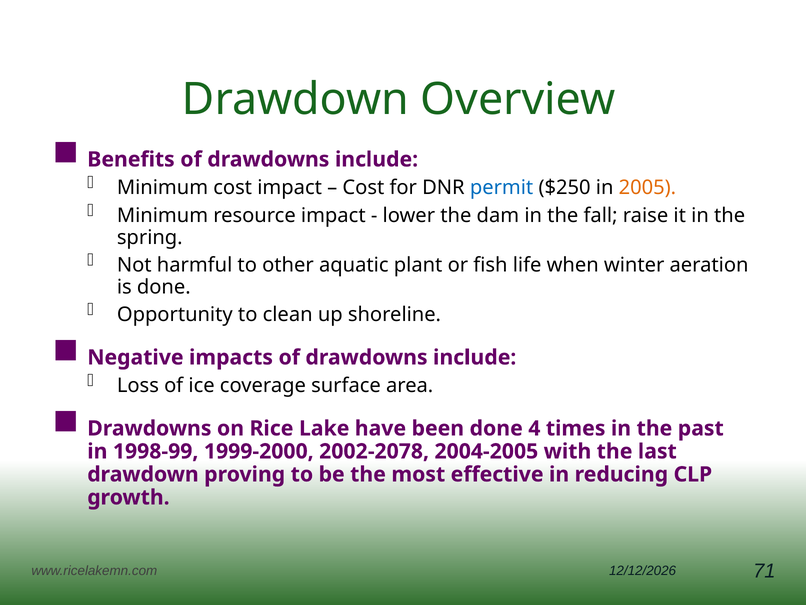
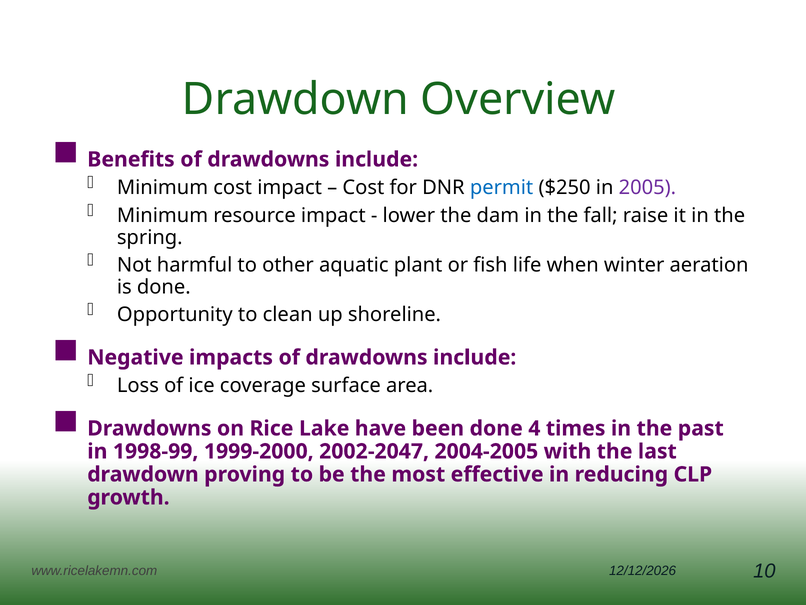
2005 colour: orange -> purple (647, 188)
2002-2078: 2002-2078 -> 2002-2047 (374, 451)
71: 71 -> 10 (764, 571)
